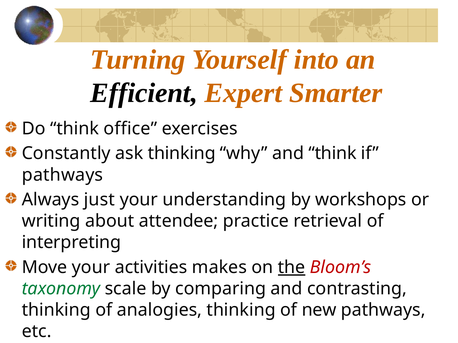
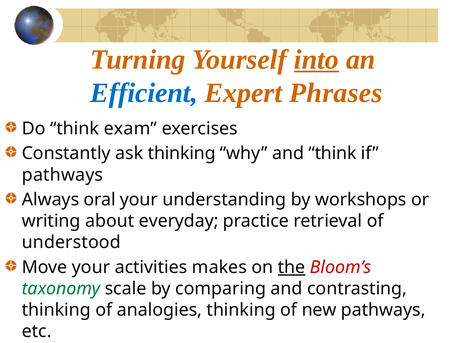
into underline: none -> present (316, 60)
Efficient colour: black -> blue (144, 93)
Smarter: Smarter -> Phrases (336, 93)
office: office -> exam (130, 129)
just: just -> oral (100, 200)
attendee: attendee -> everyday (179, 221)
interpreting: interpreting -> understood (71, 243)
